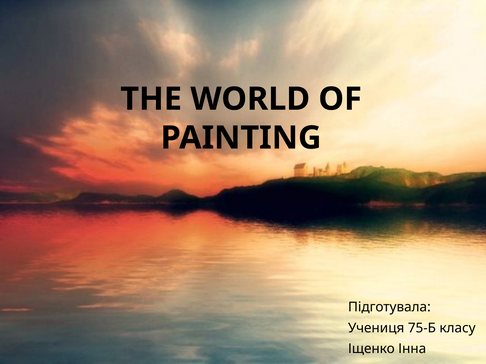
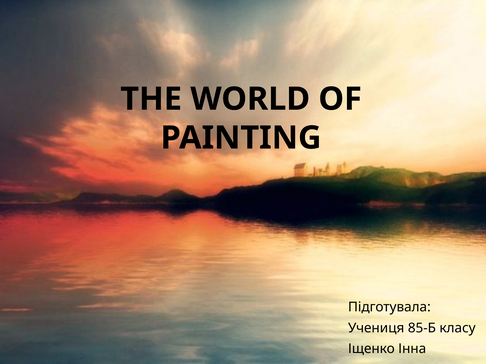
75-Б: 75-Б -> 85-Б (422, 328)
